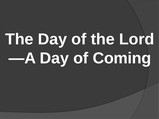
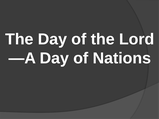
Coming: Coming -> Nations (122, 58)
